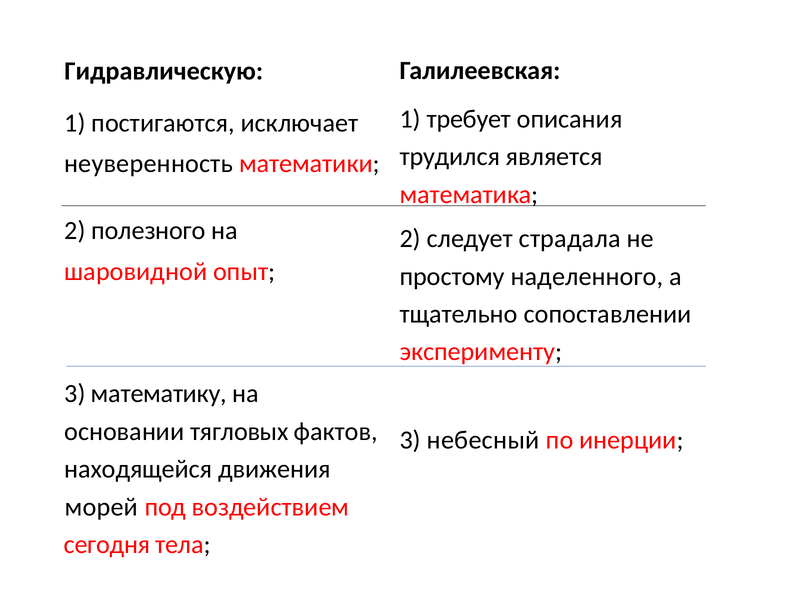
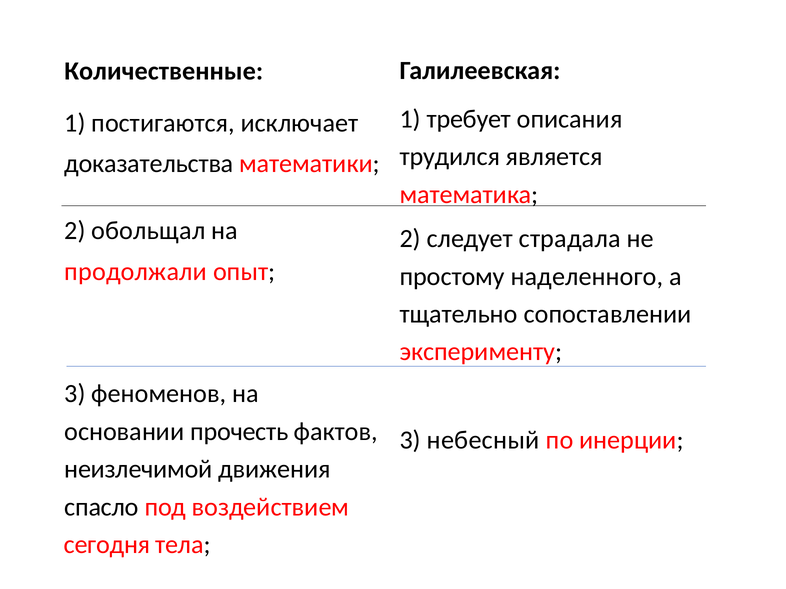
Гидравлическую: Гидравлическую -> Количественные (164, 71)
неуверенность: неуверенность -> доказательства (149, 164)
полезного: полезного -> обольщал (148, 231)
шаровидной: шаровидной -> продолжали (136, 272)
математику: математику -> феноменов (159, 394)
тягловых: тягловых -> прочесть (239, 432)
находящейся: находящейся -> неизлечимой (138, 470)
морей: морей -> спасло (102, 507)
